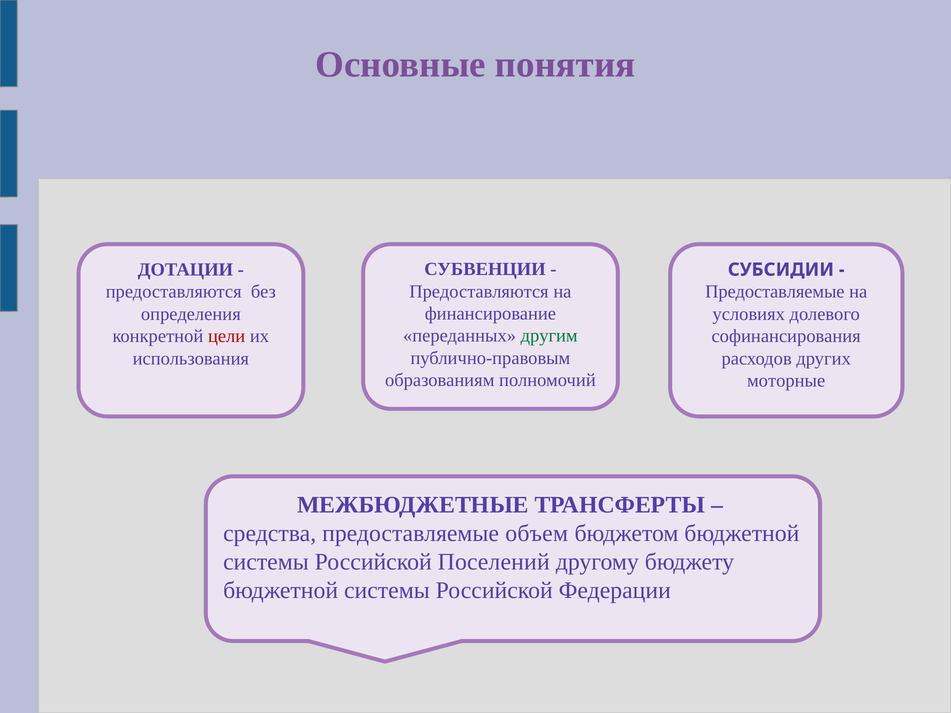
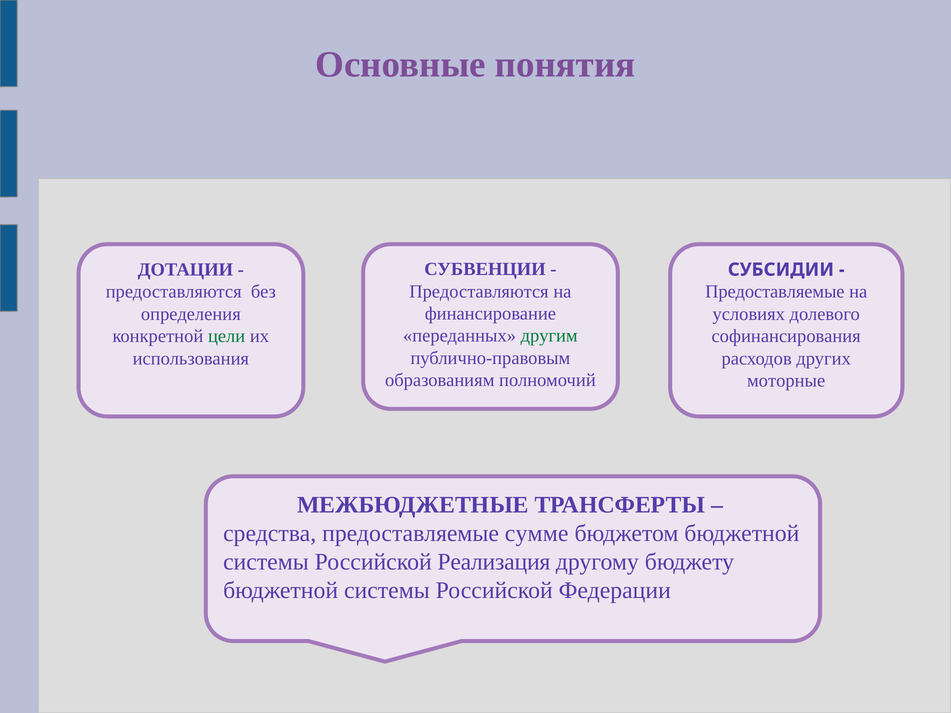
цели colour: red -> green (227, 336)
объем: объем -> сумме (537, 534)
Поселений: Поселений -> Реализация (494, 562)
